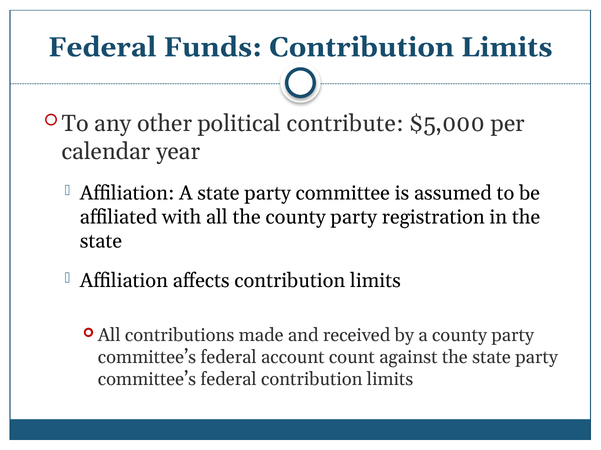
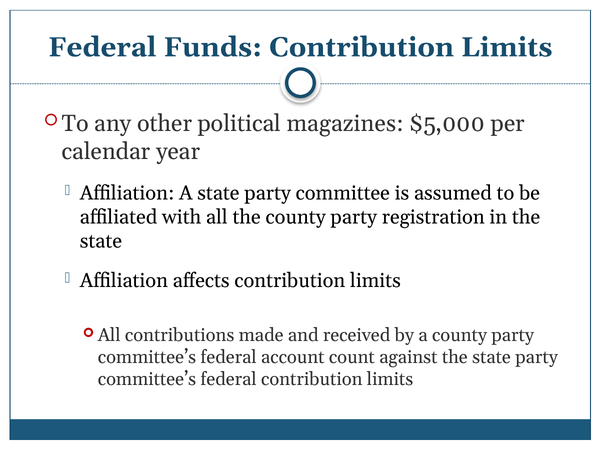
contribute: contribute -> magazines (345, 124)
